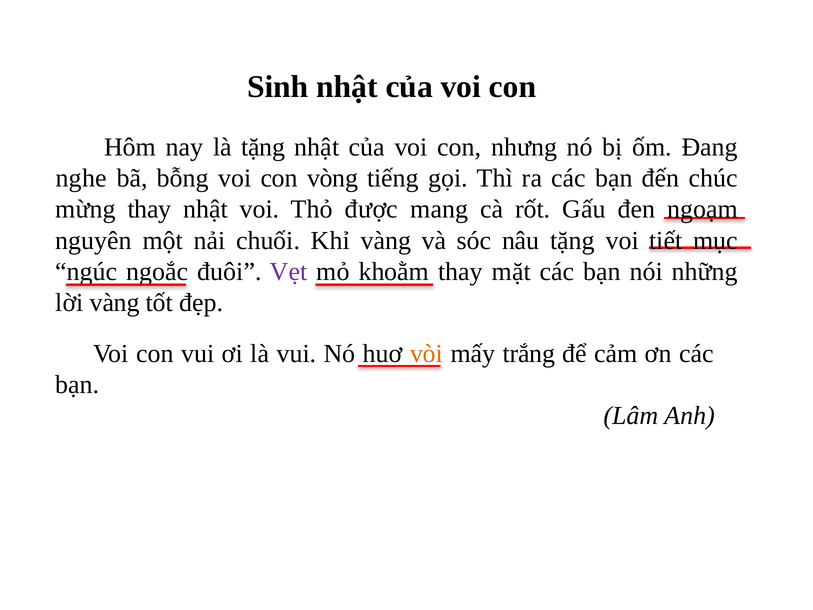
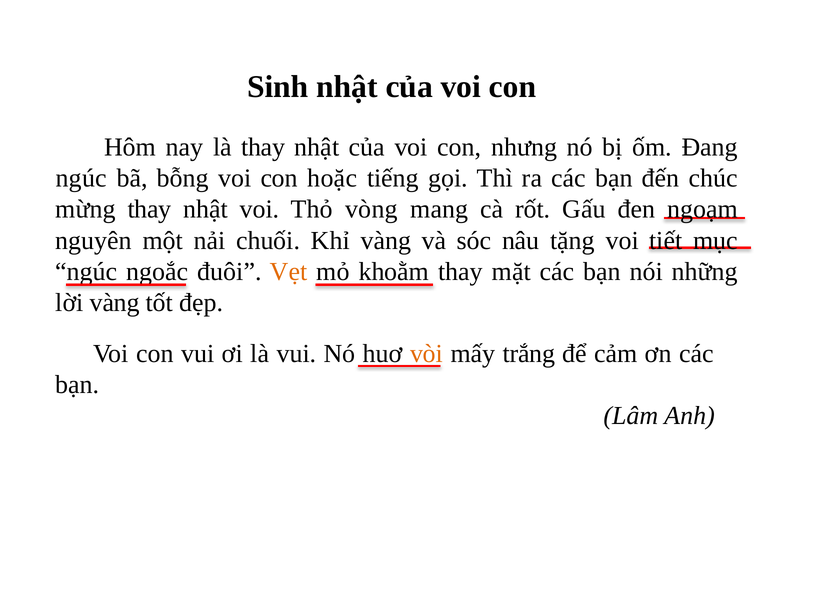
là tặng: tặng -> thay (263, 147)
nghe: nghe -> ngúc (81, 178)
vòng: vòng -> hoặc (332, 178)
được: được -> vòng (371, 209)
Vẹt colour: purple -> orange (289, 272)
